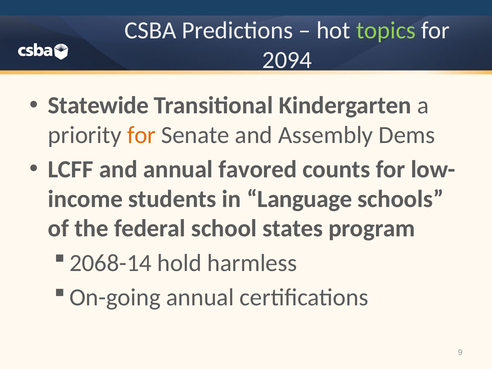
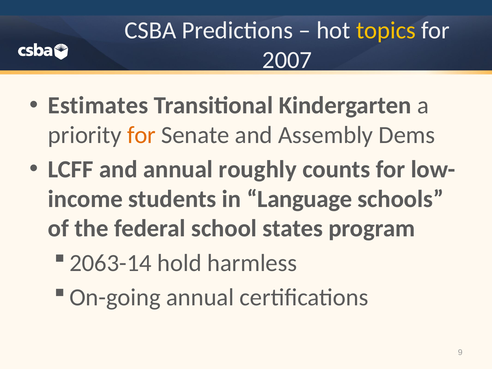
topics colour: light green -> yellow (386, 30)
2094: 2094 -> 2007 (287, 60)
Statewide: Statewide -> Estimates (98, 106)
favored: favored -> roughly (258, 170)
2068-14: 2068-14 -> 2063-14 (111, 263)
